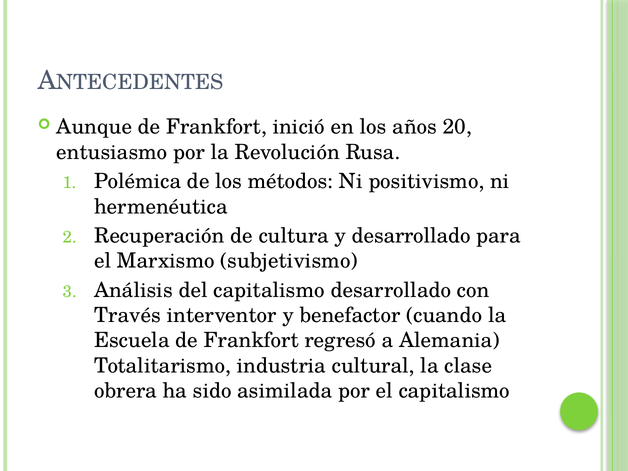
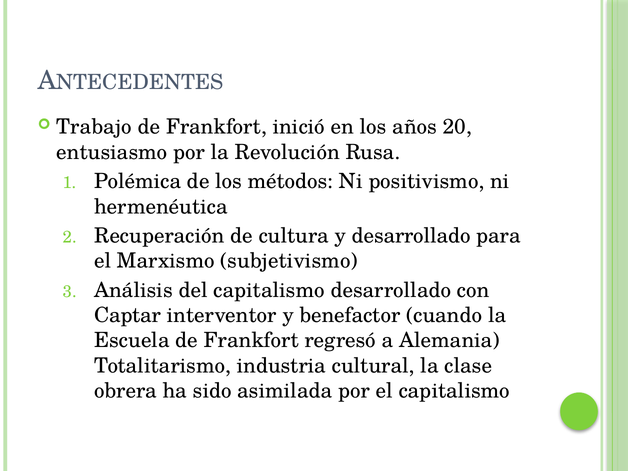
Aunque: Aunque -> Trabajo (94, 127)
Través: Través -> Captar (128, 315)
